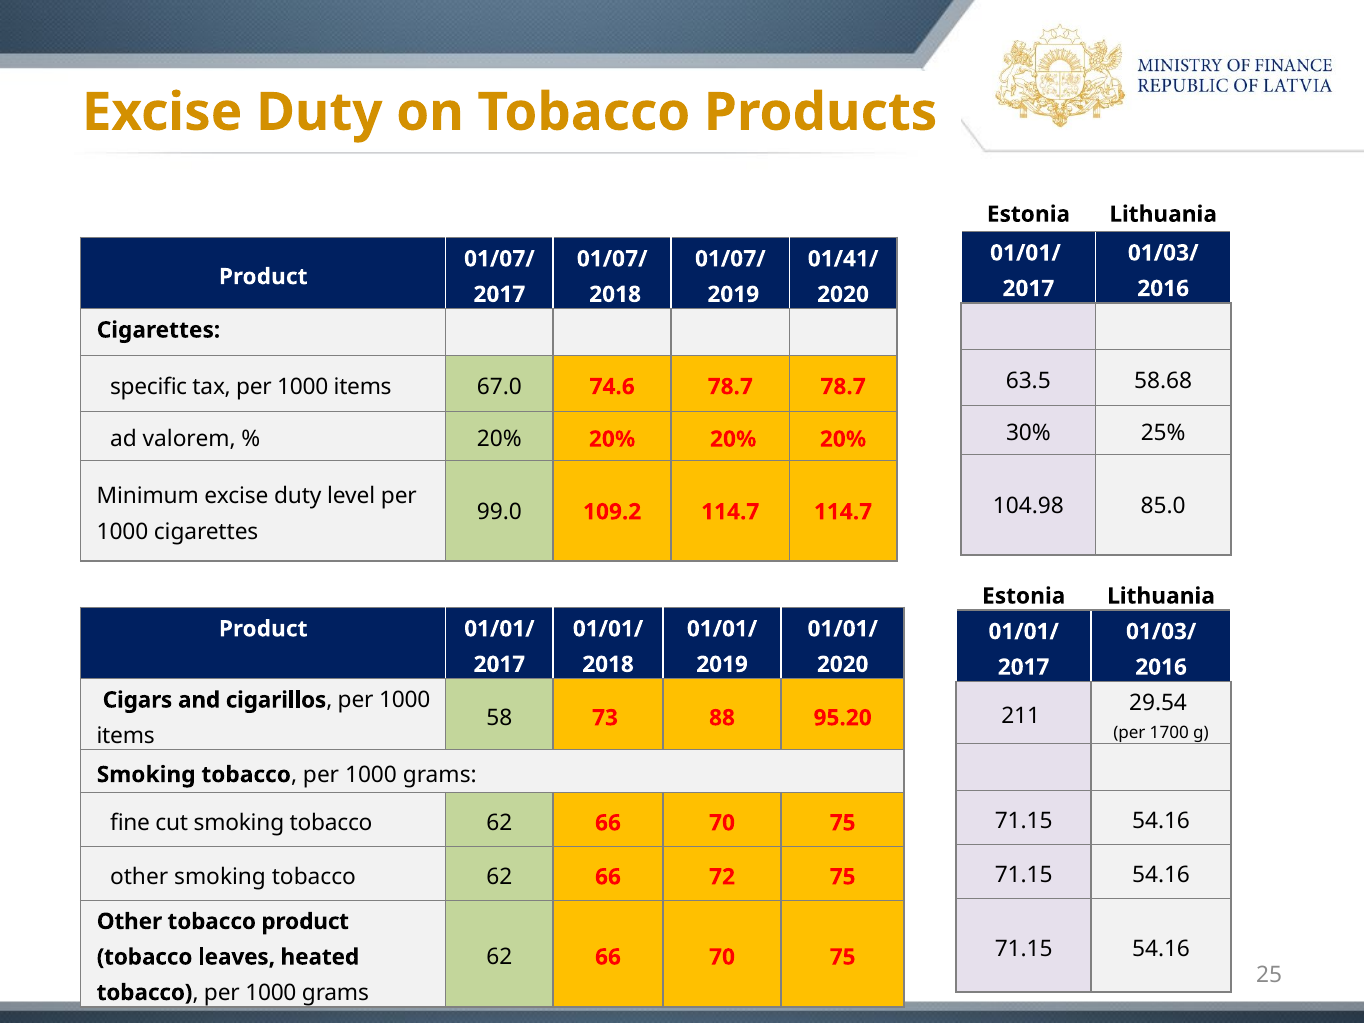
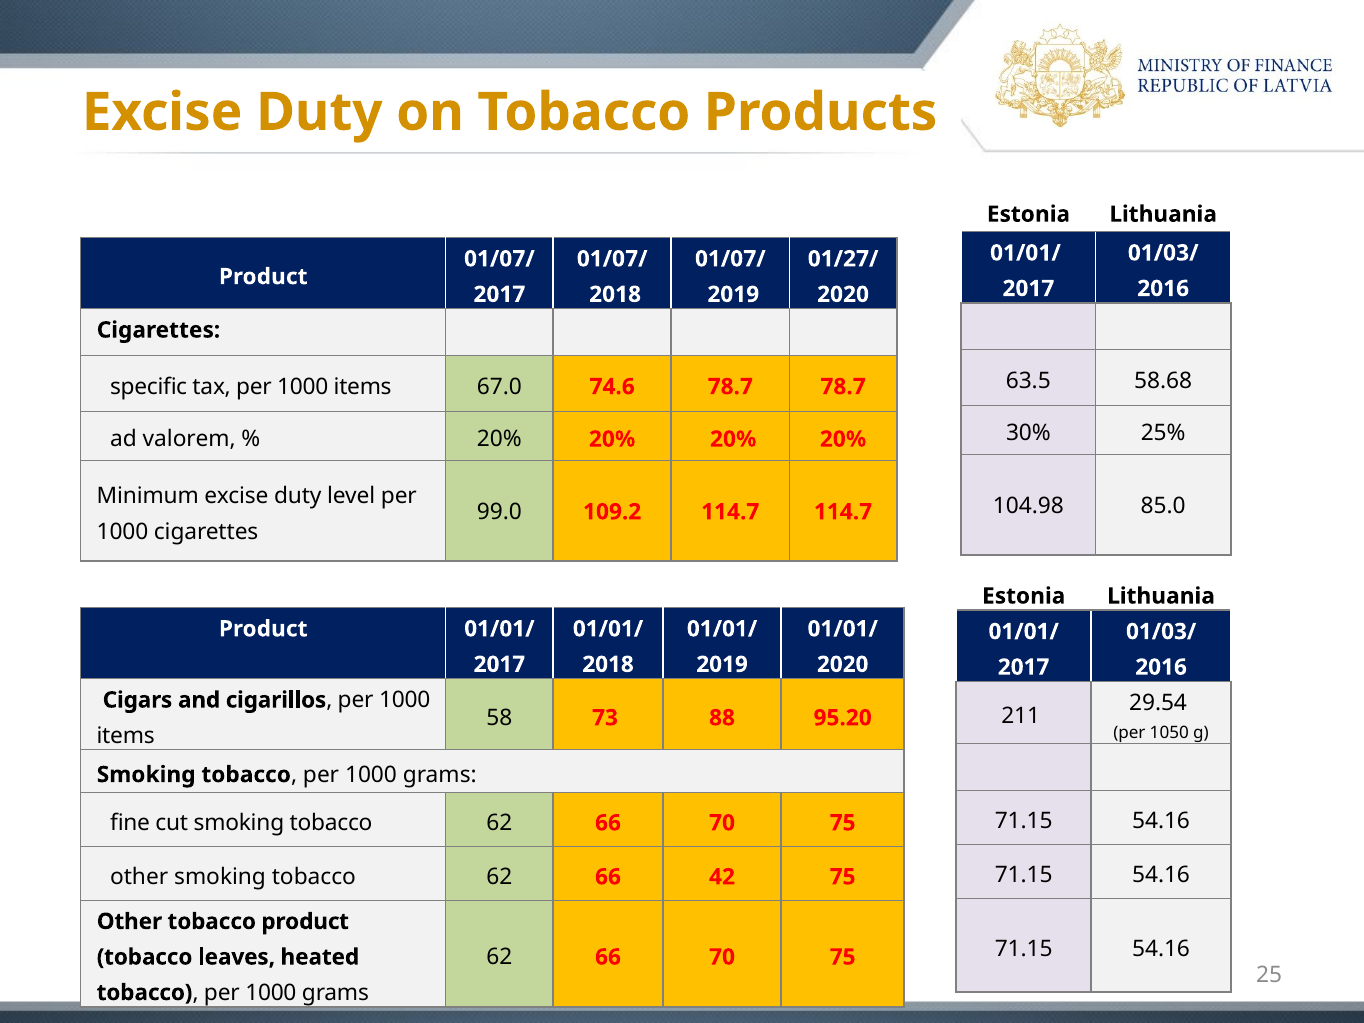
01/41/: 01/41/ -> 01/27/ (843, 259)
1700: 1700 -> 1050 (1169, 733)
72: 72 -> 42 (722, 877)
